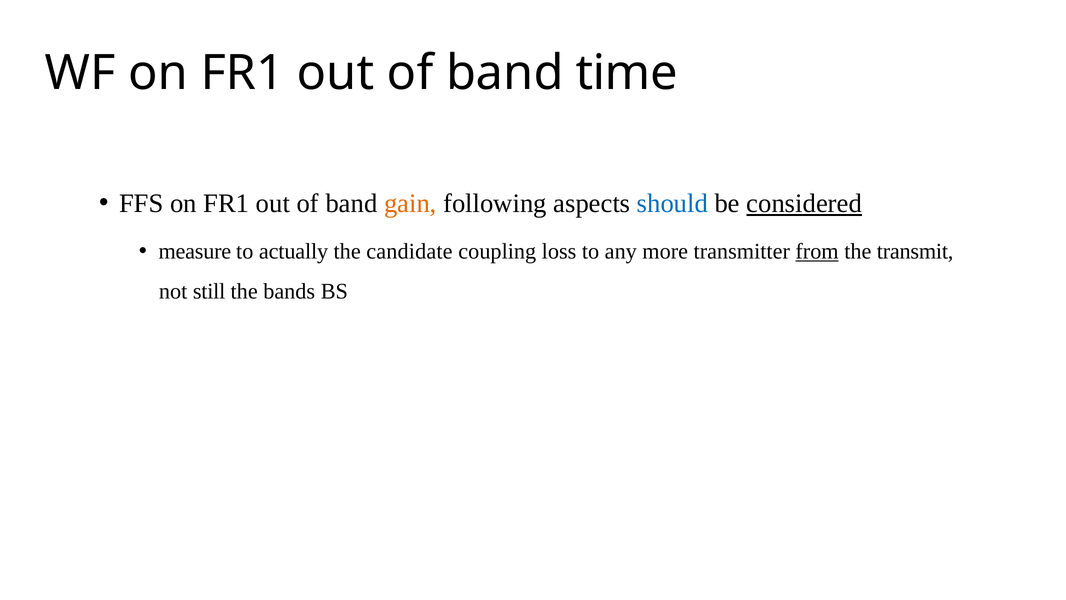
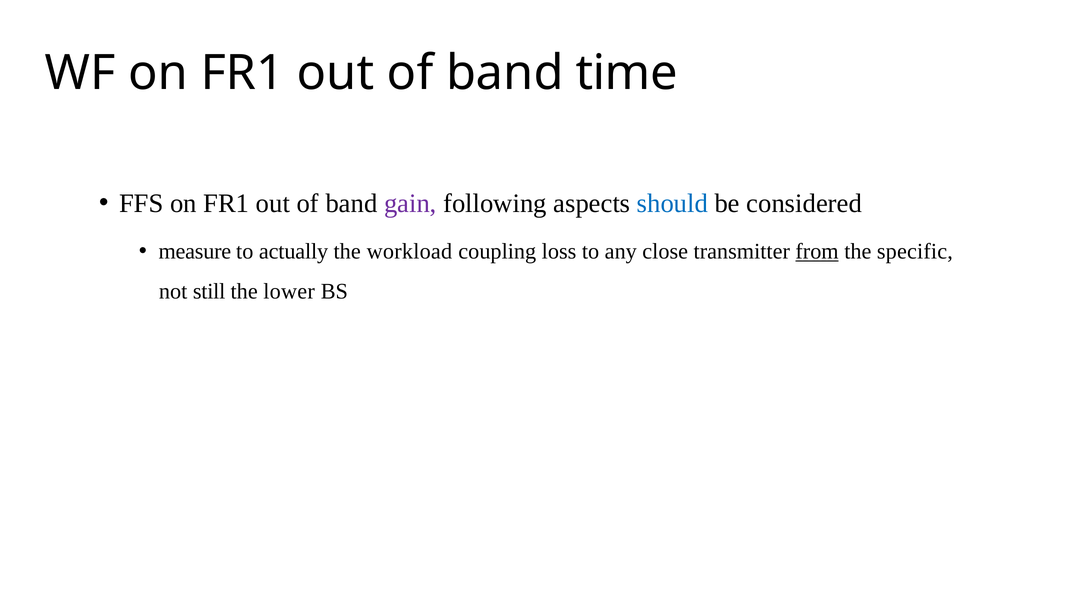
gain colour: orange -> purple (410, 203)
considered underline: present -> none (804, 203)
candidate: candidate -> workload (409, 251)
more: more -> close (665, 251)
transmit: transmit -> specific (915, 251)
bands: bands -> lower (289, 291)
